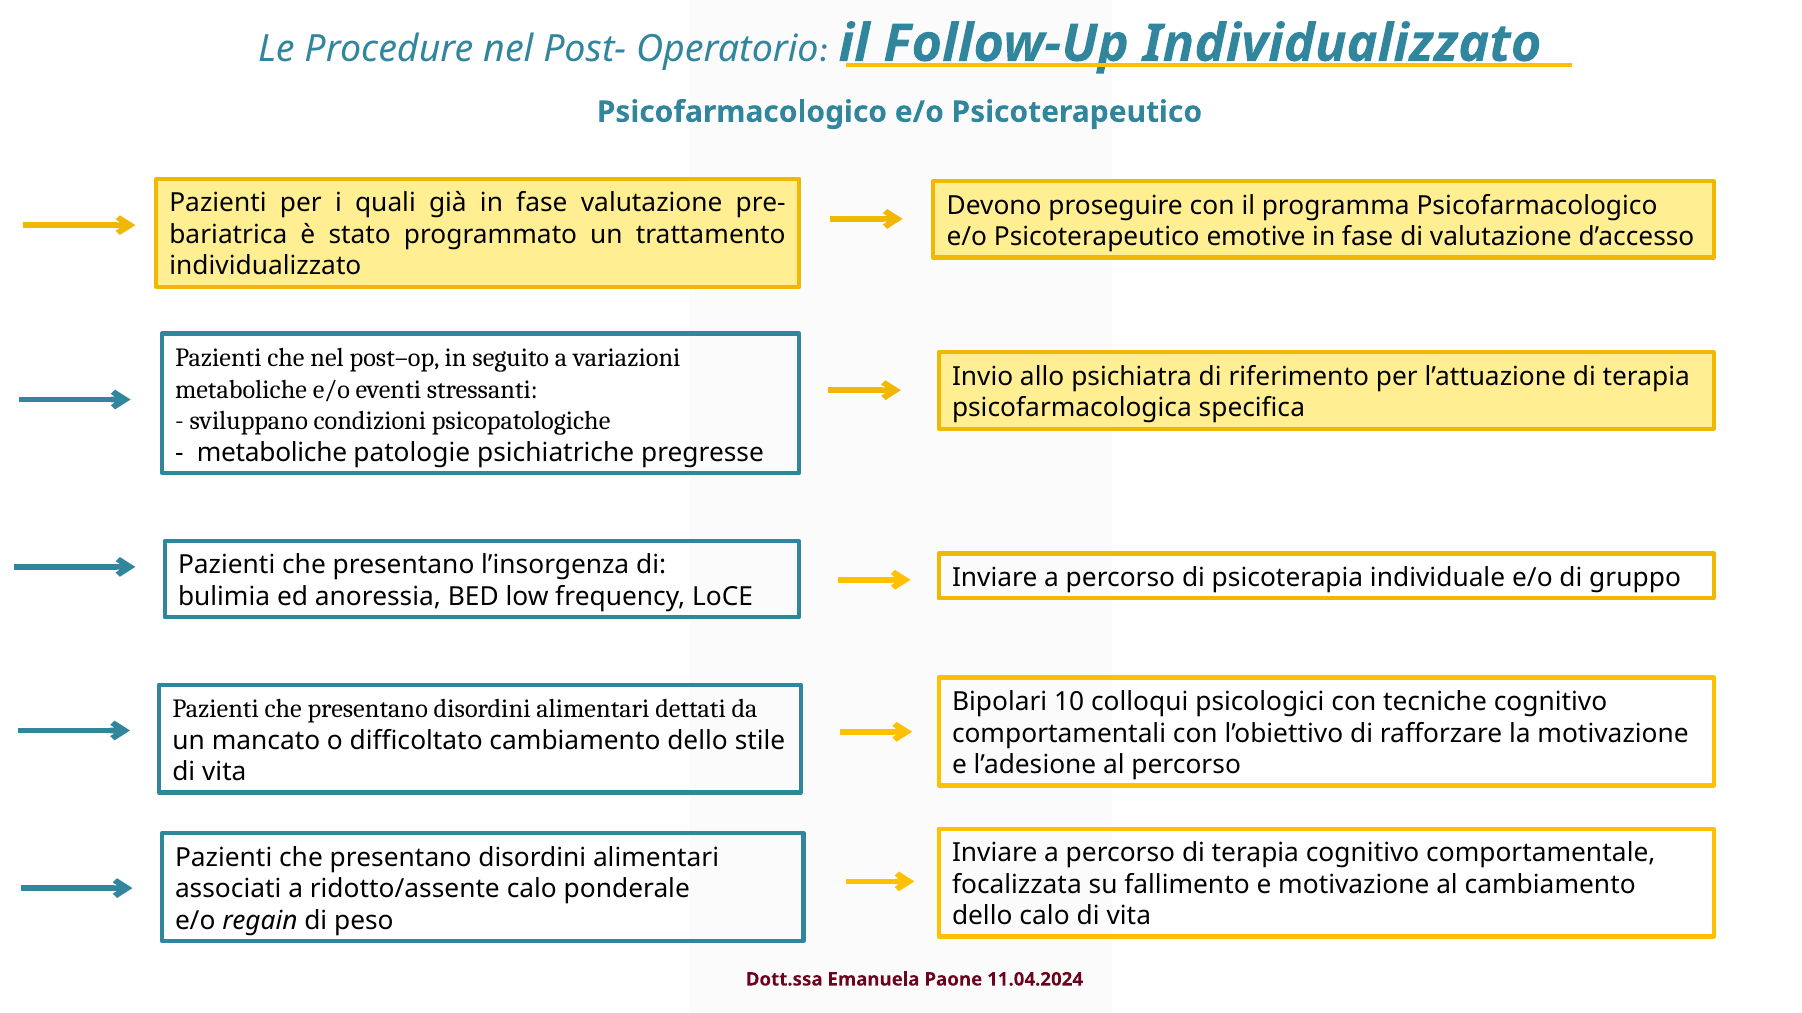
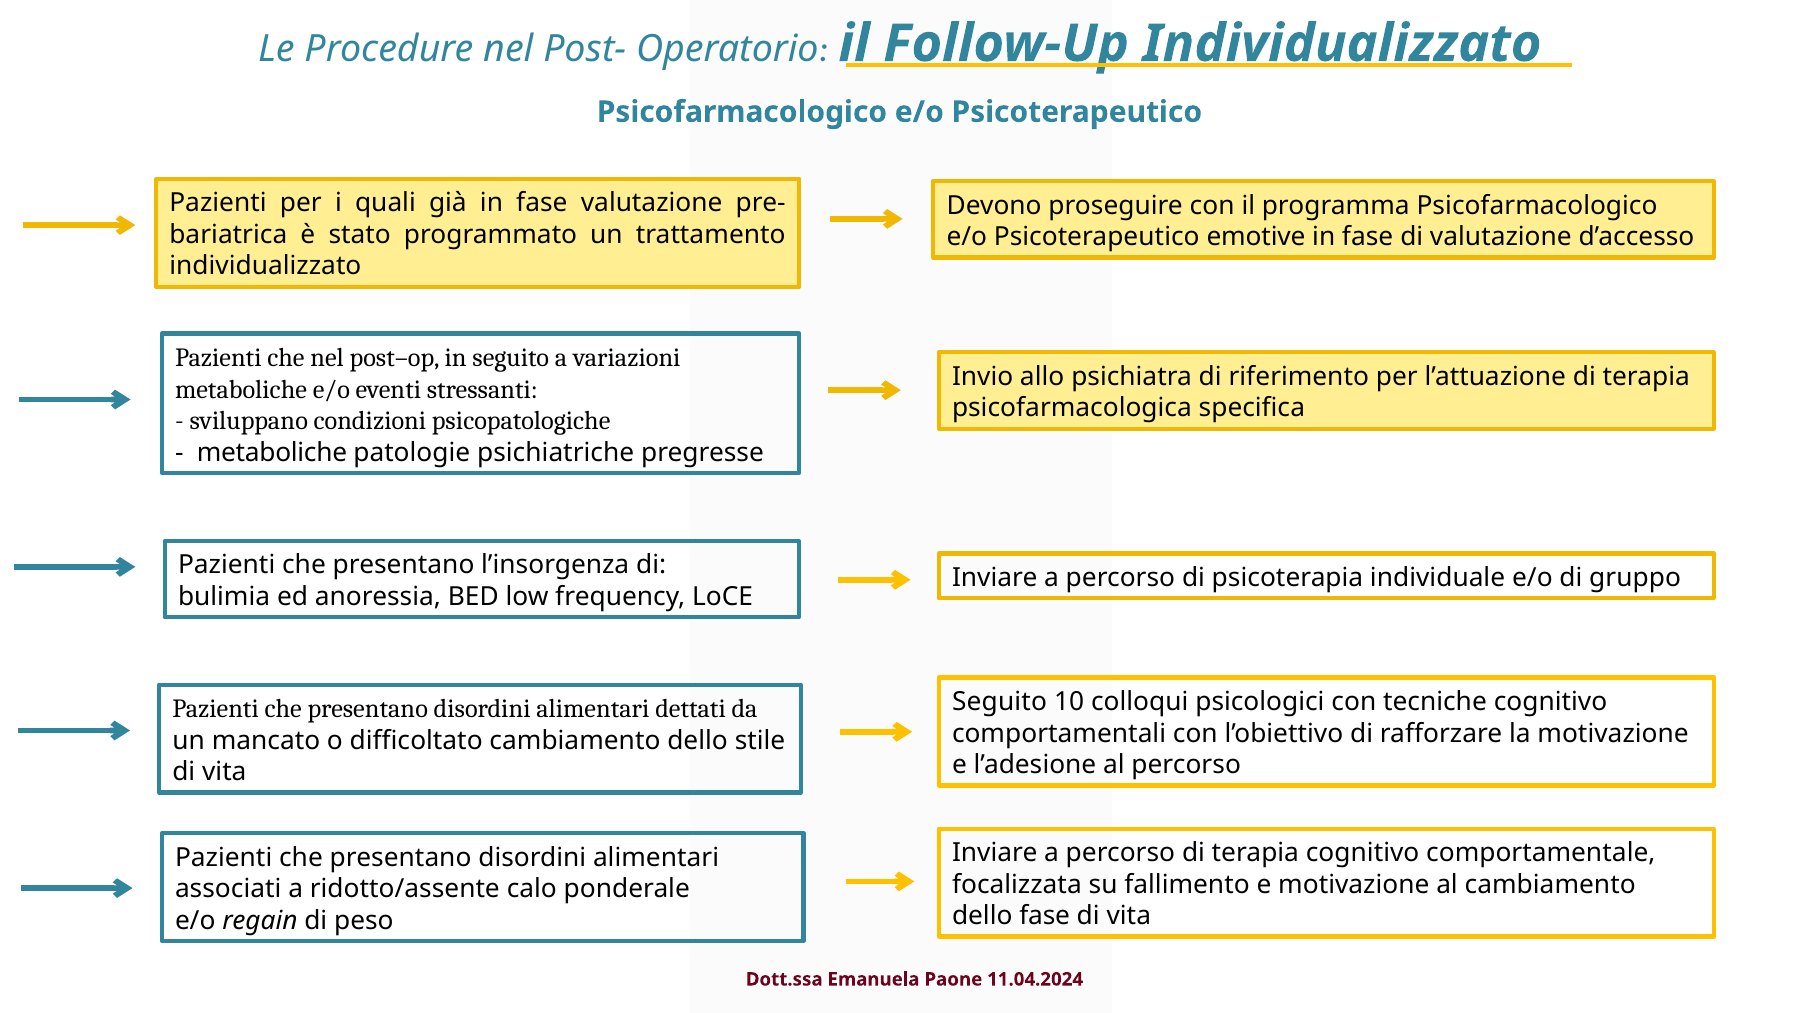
Bipolari: Bipolari -> Seguito (1000, 702)
dello calo: calo -> fase (1045, 917)
